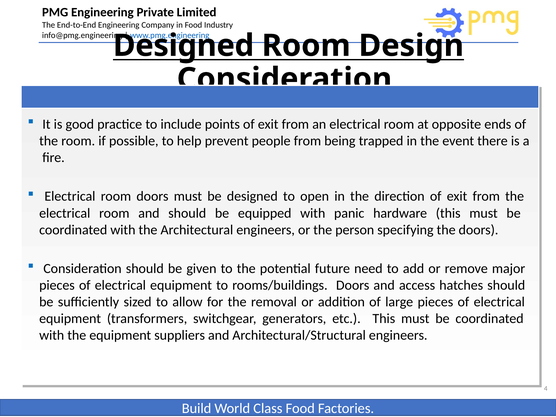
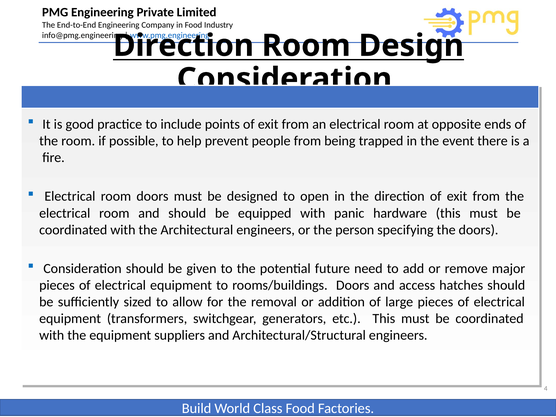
Designed: Designed -> Direction (183, 46)
